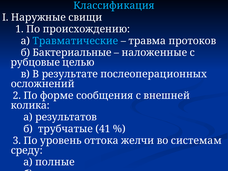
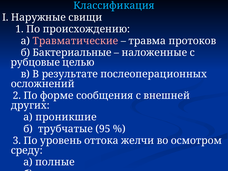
Травматические colour: light blue -> pink (75, 41)
колика: колика -> других (30, 105)
результатов: результатов -> проникшие (66, 117)
41: 41 -> 95 (103, 129)
системам: системам -> осмотром (196, 141)
